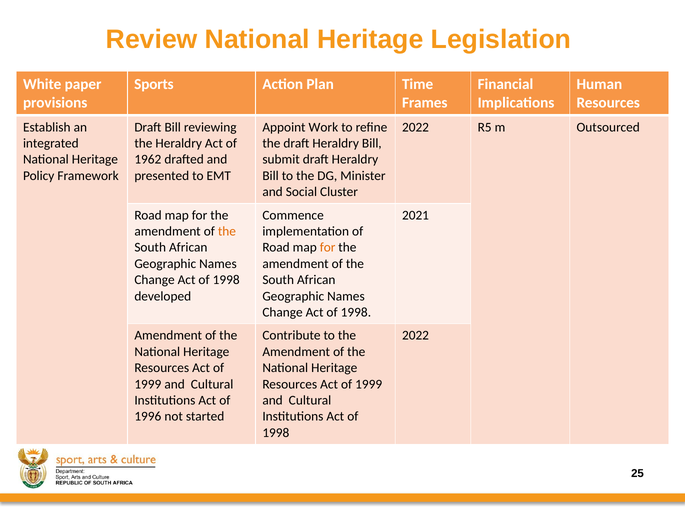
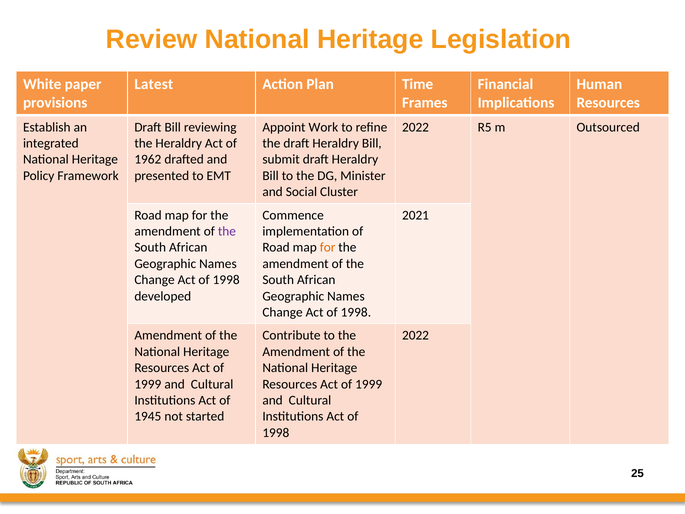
Sports: Sports -> Latest (154, 84)
the colour: orange -> purple (227, 231)
1996: 1996 -> 1945 (148, 416)
